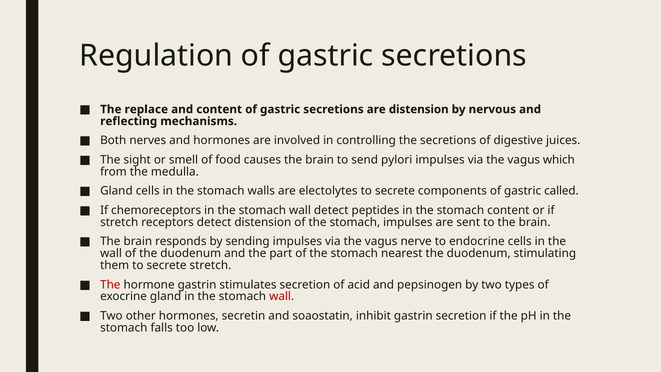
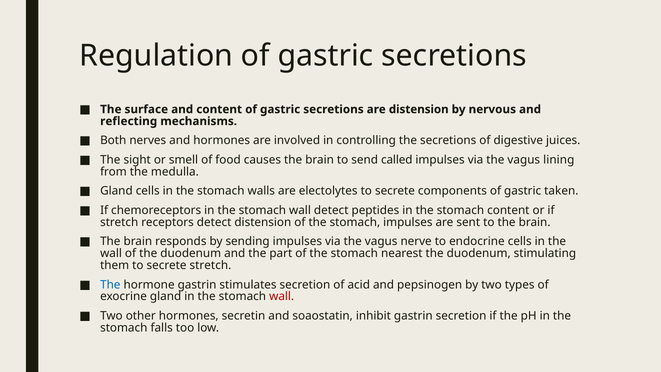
replace: replace -> surface (146, 109)
pylori: pylori -> called (397, 160)
which: which -> lining (559, 160)
called: called -> taken (561, 191)
The colour: red -> blue (110, 285)
